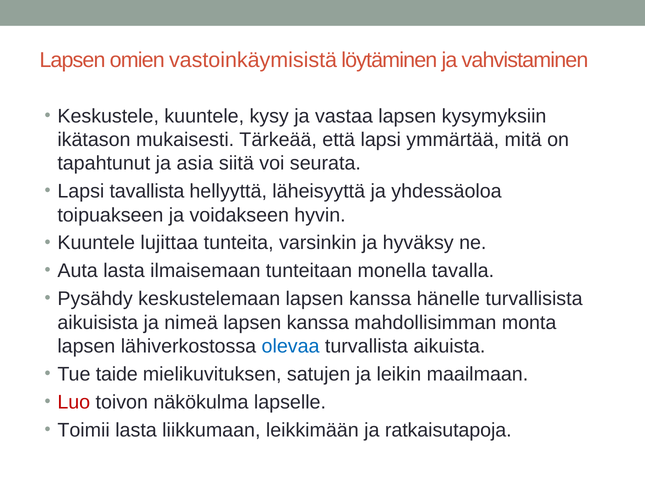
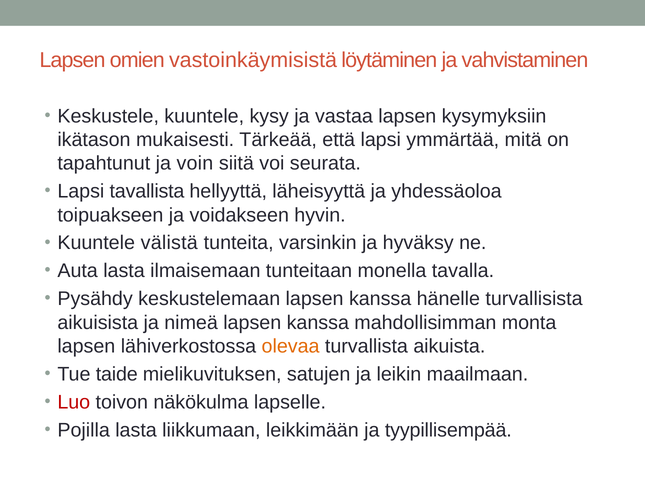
asia: asia -> voin (195, 163)
lujittaa: lujittaa -> välistä (169, 243)
olevaa colour: blue -> orange (291, 346)
Toimii: Toimii -> Pojilla (84, 430)
ratkaisutapoja: ratkaisutapoja -> tyypillisempää (448, 430)
